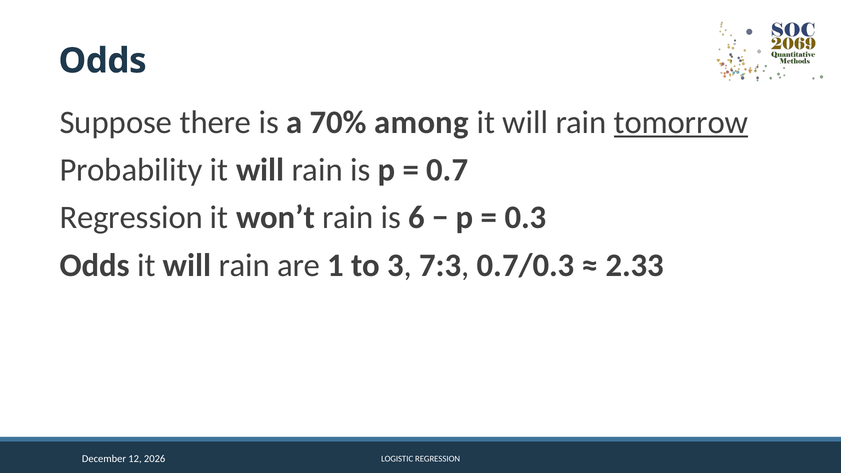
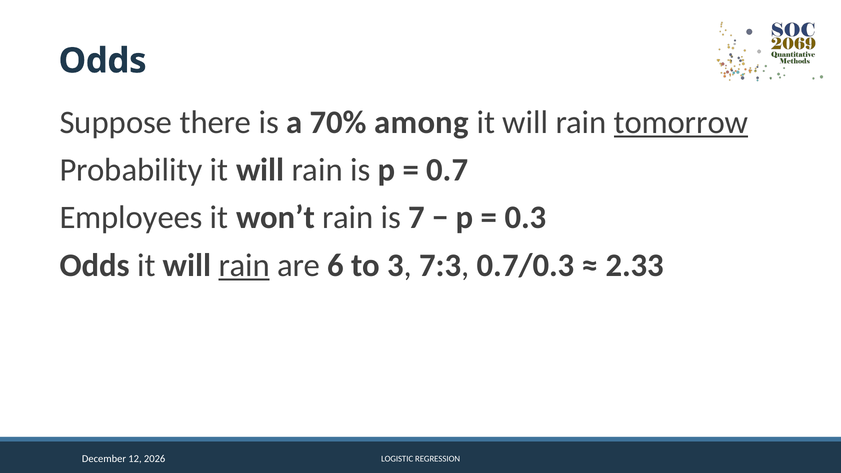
Regression: Regression -> Employees (131, 218)
6: 6 -> 7 (417, 218)
rain underline: none -> present (244, 265)
1: 1 -> 6 (336, 265)
